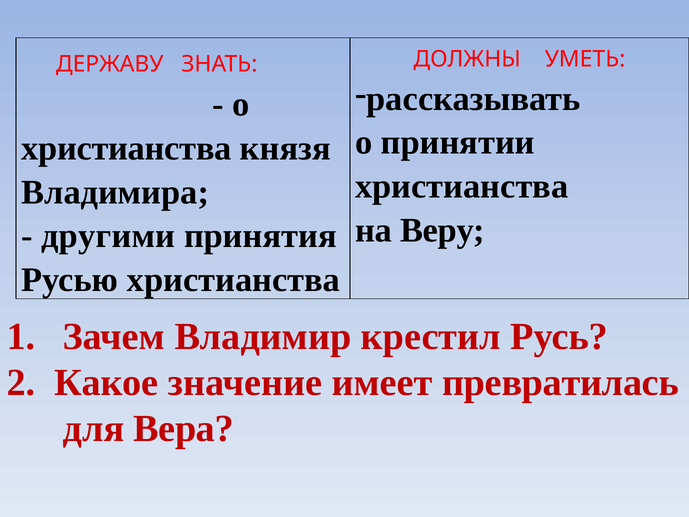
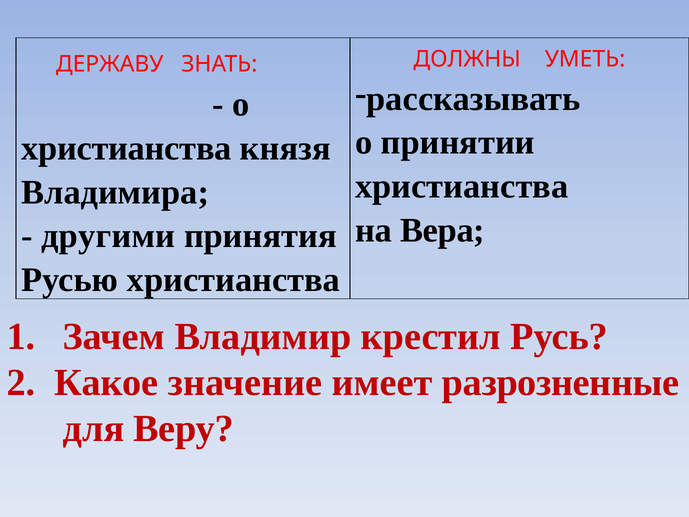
Веру: Веру -> Вера (443, 230)
превратилась: превратилась -> разрозненные (561, 382)
Вера: Вера -> Веру (184, 428)
